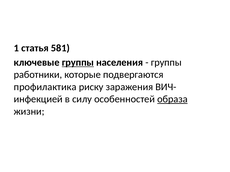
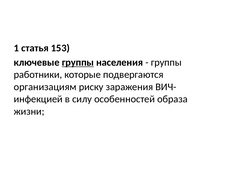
581: 581 -> 153 (60, 48)
профилактика: профилактика -> организациям (45, 87)
образа underline: present -> none (172, 99)
